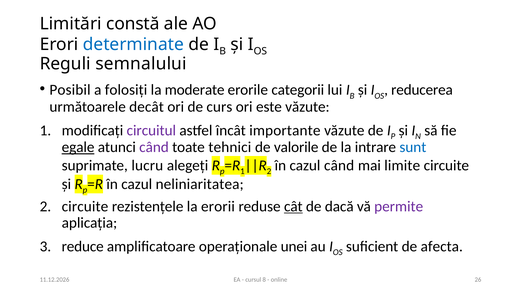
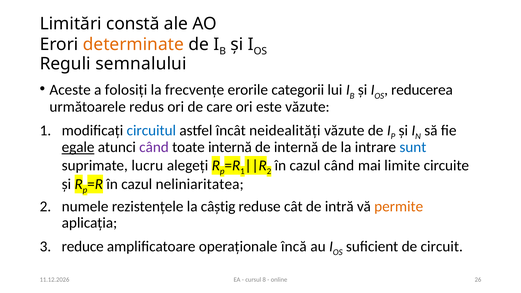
determinate colour: blue -> orange (133, 45)
Posibil: Posibil -> Aceste (70, 90)
moderate: moderate -> frecvențe (195, 90)
decât: decât -> redus (147, 107)
curs: curs -> care (220, 107)
circuitul colour: purple -> blue (151, 130)
importante: importante -> neidealități (285, 130)
toate tehnici: tehnici -> internă (230, 147)
de valorile: valorile -> internă (296, 147)
circuite: circuite -> numele (85, 206)
erorii: erorii -> câștig (218, 206)
cât underline: present -> none (293, 206)
dacă: dacă -> intră (339, 206)
permite colour: purple -> orange (399, 206)
unei: unei -> încă (294, 247)
afecta: afecta -> circuit (442, 247)
